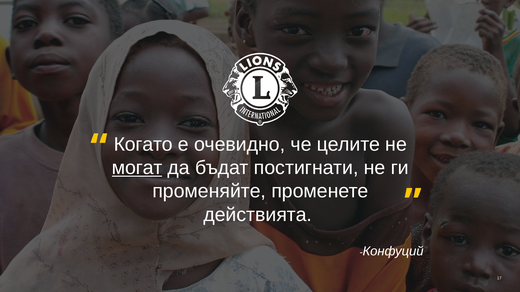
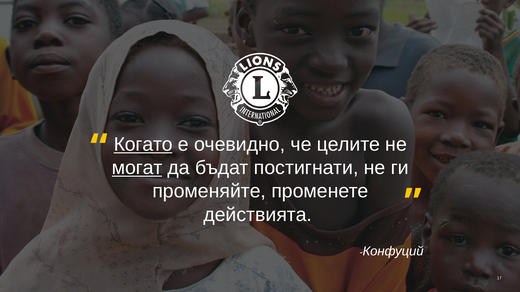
Когато underline: none -> present (143, 145)
